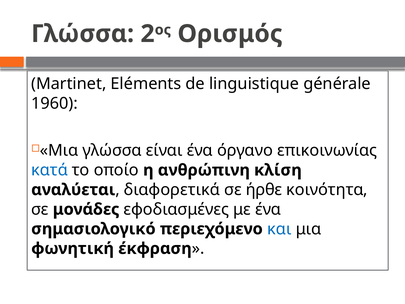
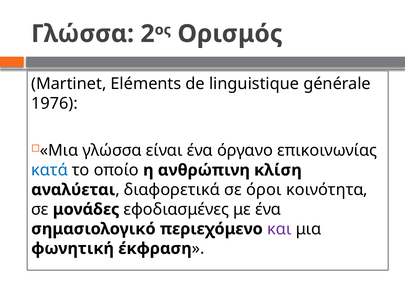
1960: 1960 -> 1976 (54, 103)
ήρθε: ήρθε -> όροι (264, 190)
και colour: blue -> purple (279, 229)
